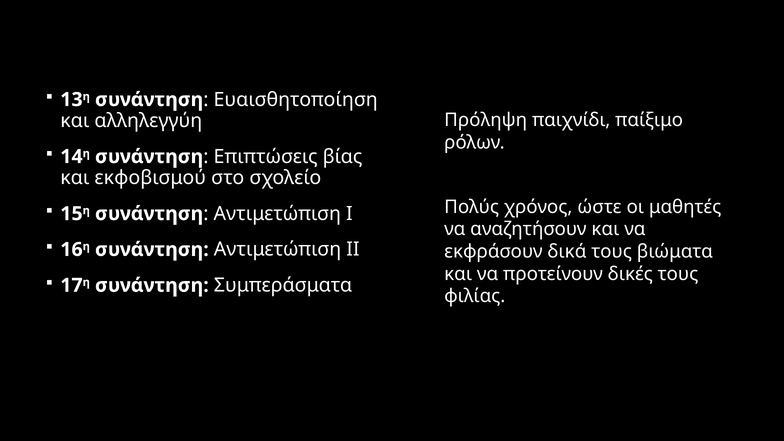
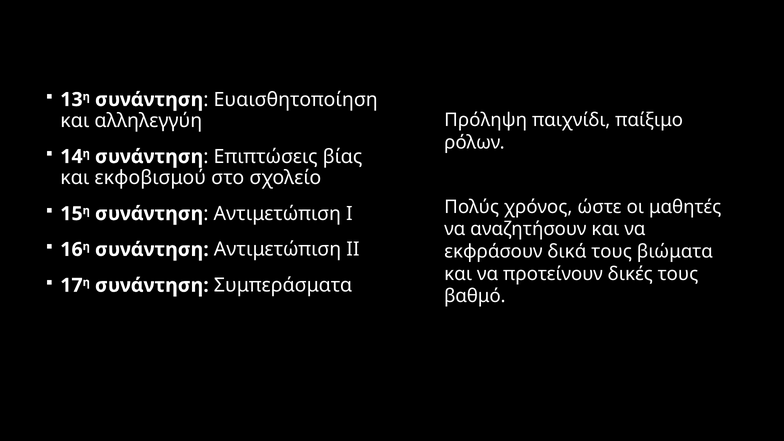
φιλίας: φιλίας -> βαθμό (475, 296)
